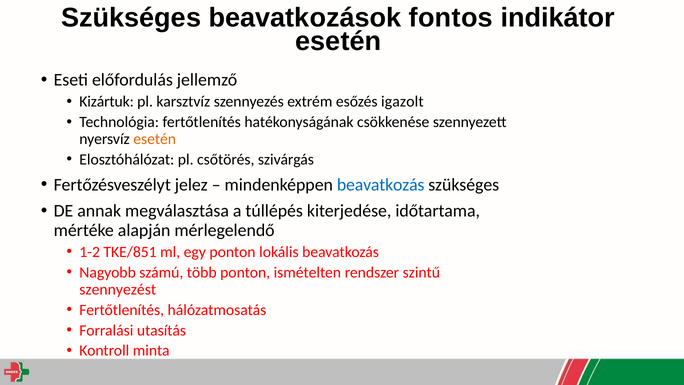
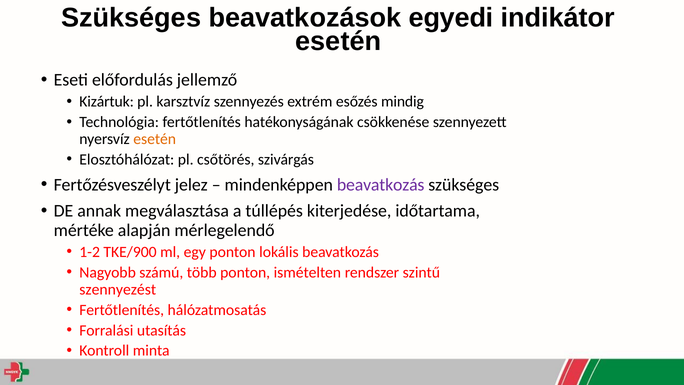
fontos: fontos -> egyedi (451, 18)
igazolt: igazolt -> mindig (402, 101)
beavatkozás colour: blue -> purple (381, 185)
TKE/851: TKE/851 -> TKE/900 (130, 252)
